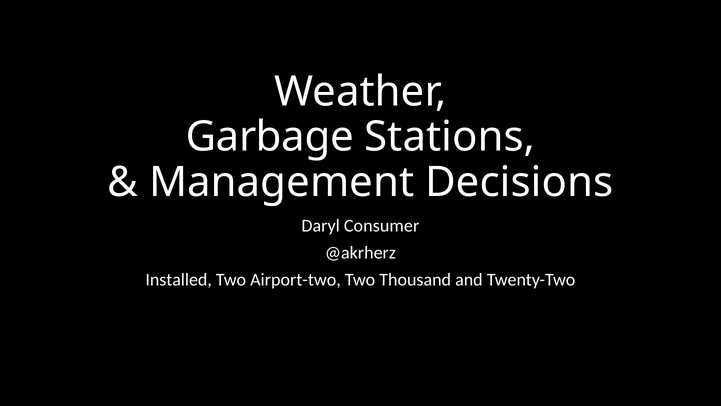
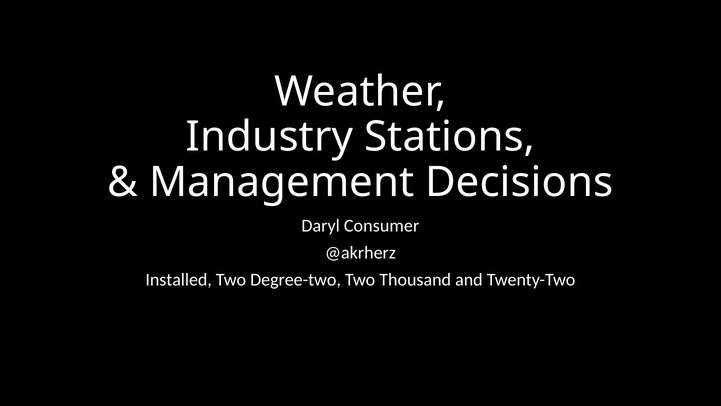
Garbage: Garbage -> Industry (269, 137)
Airport-two: Airport-two -> Degree-two (296, 279)
